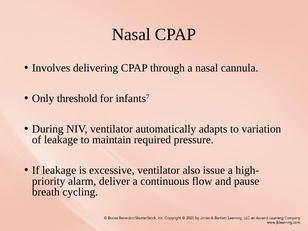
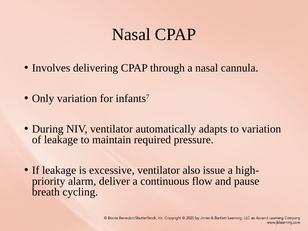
Only threshold: threshold -> variation (77, 99)
